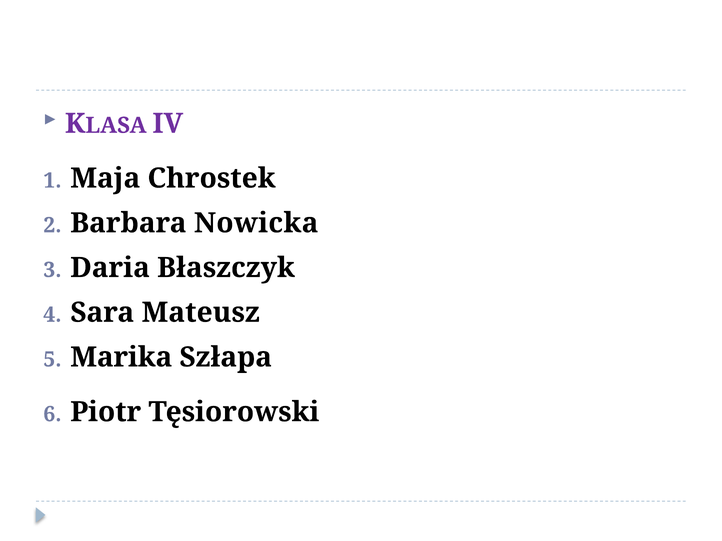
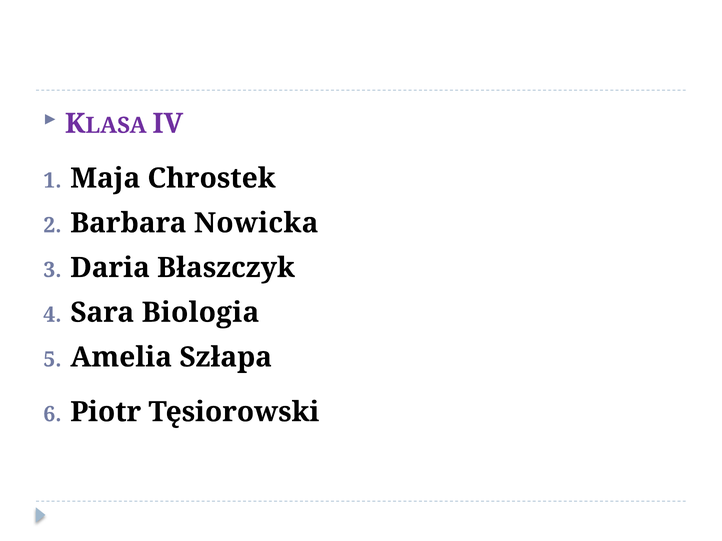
Mateusz: Mateusz -> Biologia (201, 313)
Marika: Marika -> Amelia (121, 358)
